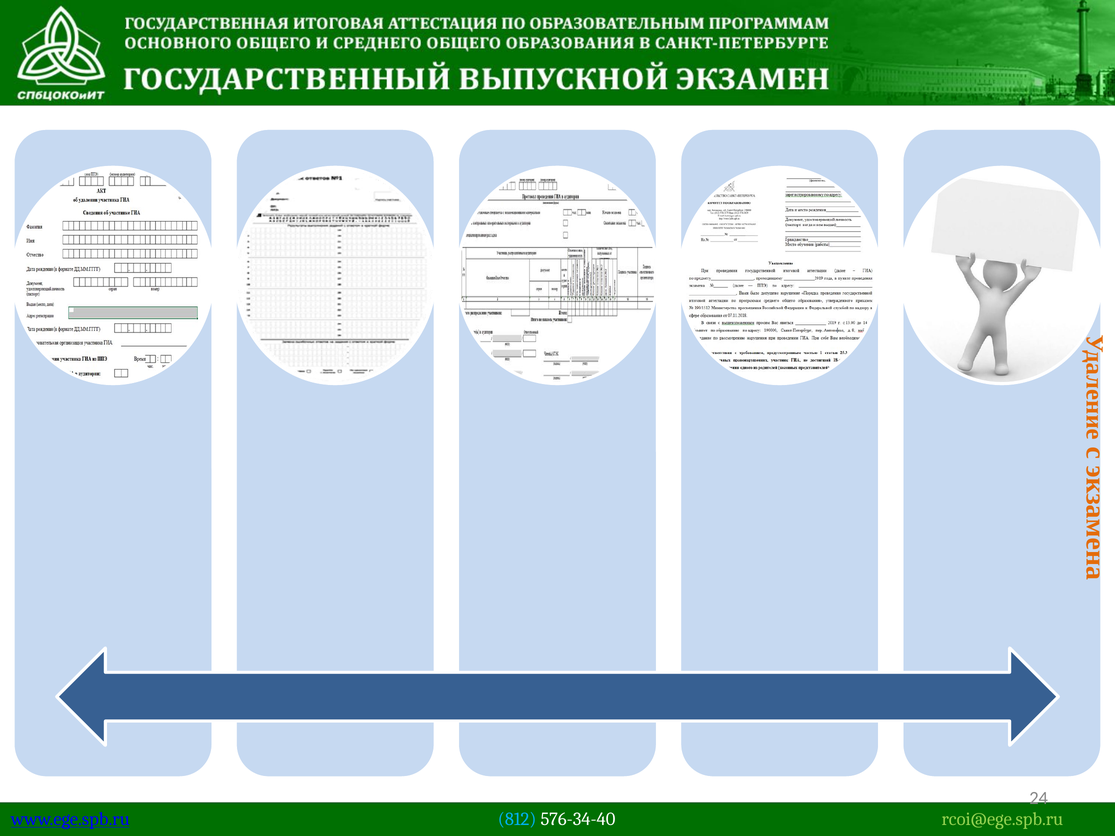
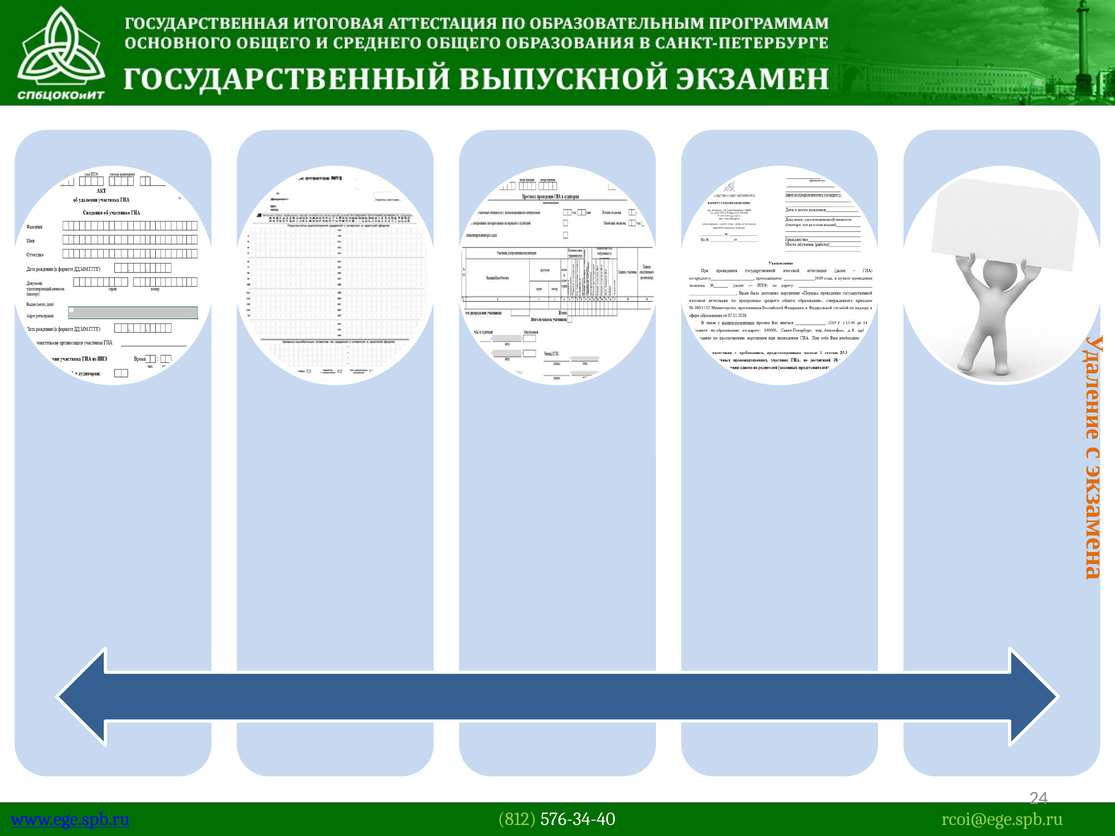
812 colour: light blue -> light green (517, 819)
